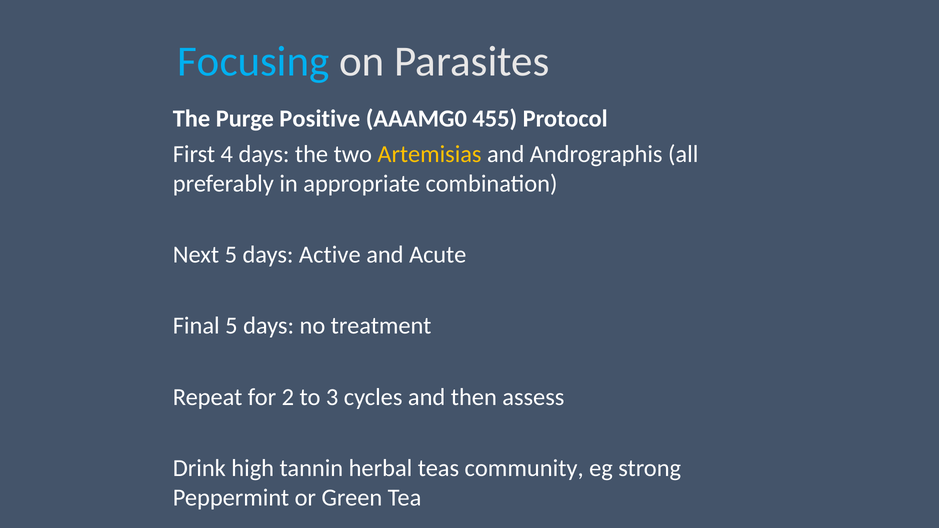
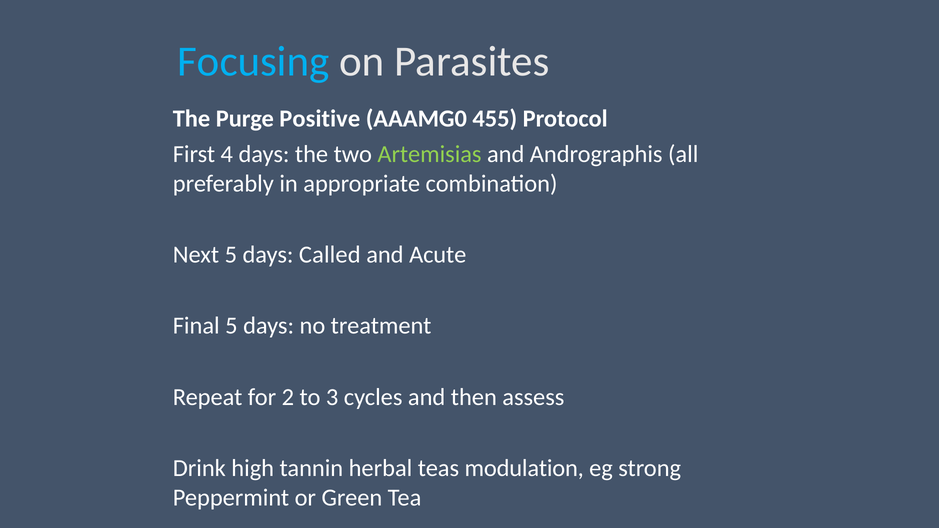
Artemisias colour: yellow -> light green (429, 154)
Active: Active -> Called (330, 255)
community: community -> modulation (524, 468)
